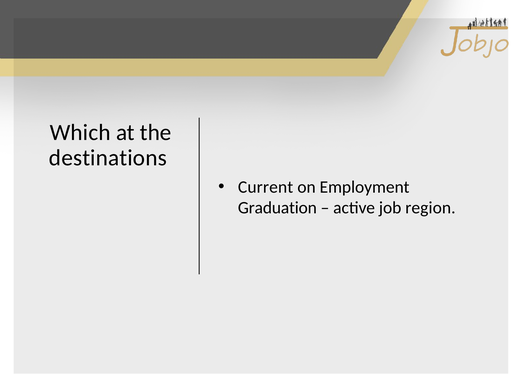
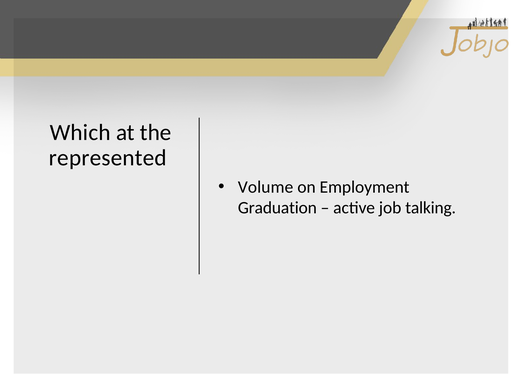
destinations: destinations -> represented (108, 157)
Current: Current -> Volume (266, 187)
region: region -> talking (431, 208)
